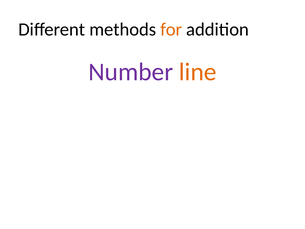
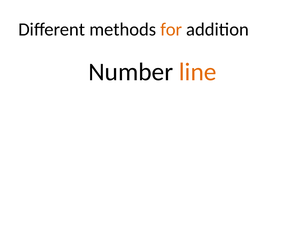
Number colour: purple -> black (131, 72)
